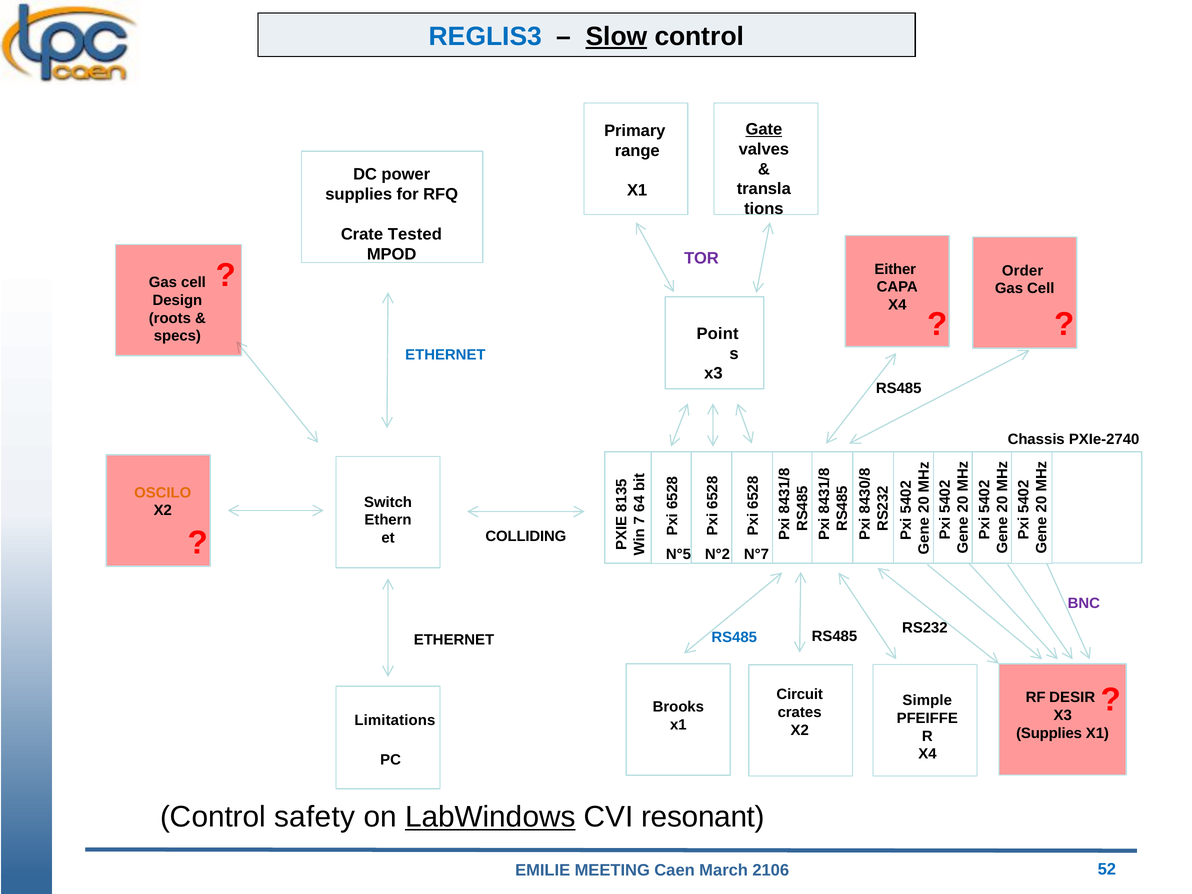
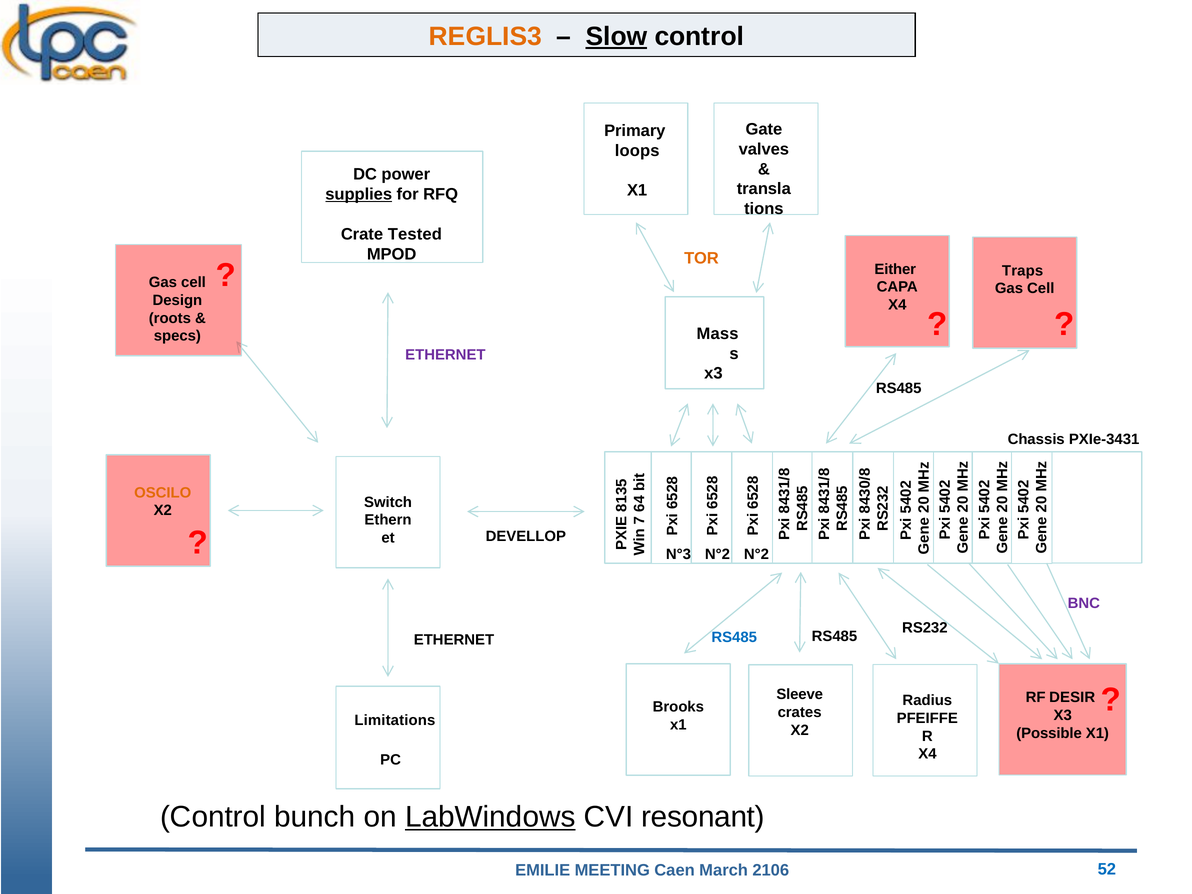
REGLIS3 colour: blue -> orange (485, 37)
Gate underline: present -> none (764, 129)
range: range -> loops (637, 151)
supplies underline: none -> present (359, 194)
TOR colour: purple -> orange (701, 258)
Order: Order -> Traps (1023, 271)
Point: Point -> Mass (718, 334)
ETHERNET colour: blue -> purple (445, 355)
PXIe-2740: PXIe-2740 -> PXIe-3431 (1104, 439)
COLLIDING: COLLIDING -> DEVELLOP (526, 536)
N°5: N°5 -> N°3 (678, 555)
N°2 N°7: N°7 -> N°2 (756, 554)
Circuit: Circuit -> Sleeve (800, 694)
Simple: Simple -> Radius (927, 700)
Supplies: Supplies -> Possible (1049, 733)
safety: safety -> bunch (315, 817)
